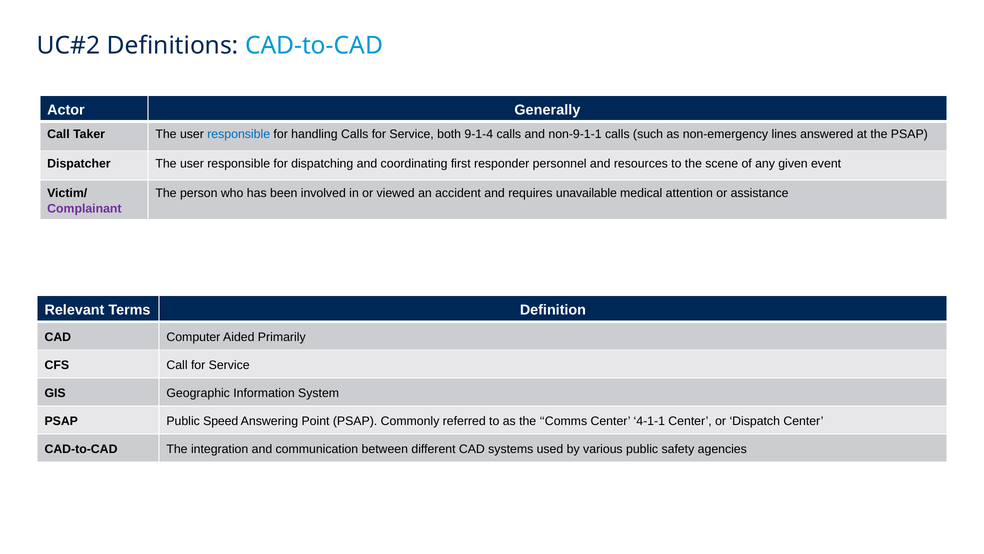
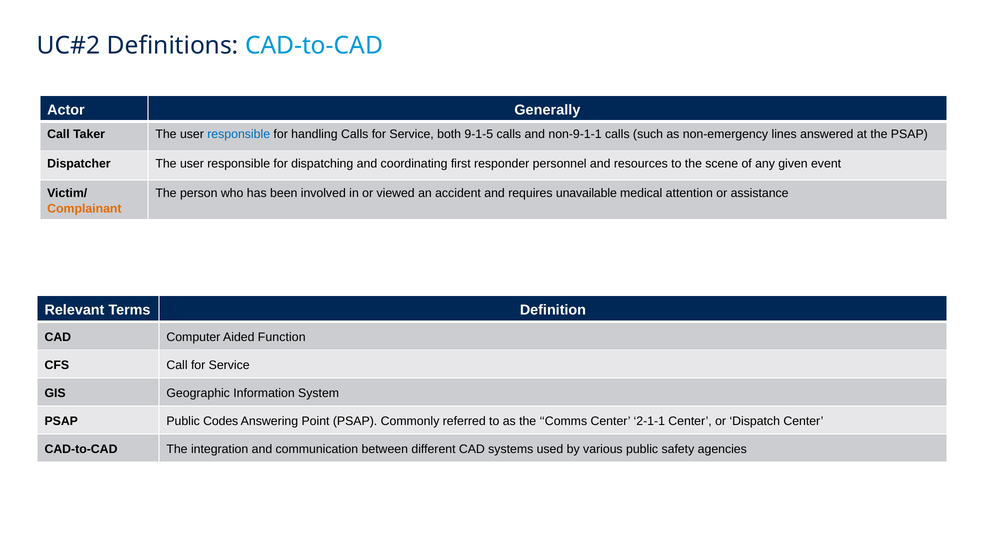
9-1-4: 9-1-4 -> 9-1-5 (479, 134)
Complainant colour: purple -> orange (84, 209)
Primarily: Primarily -> Function (282, 337)
Speed: Speed -> Codes (221, 421)
4-1-1: 4-1-1 -> 2-1-1 (649, 421)
